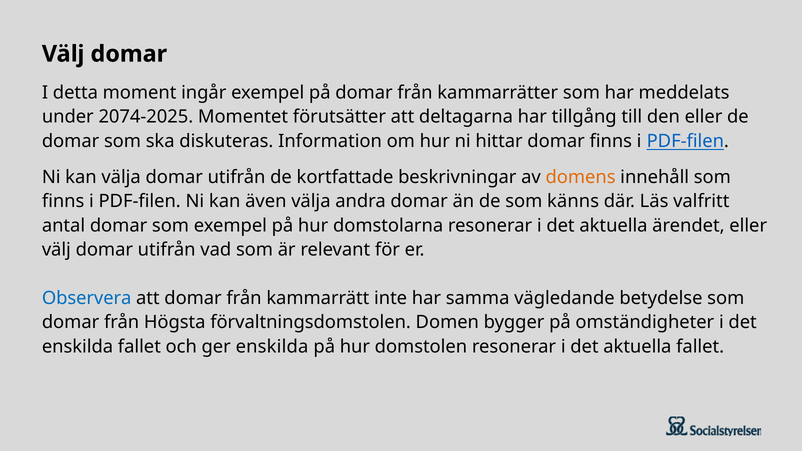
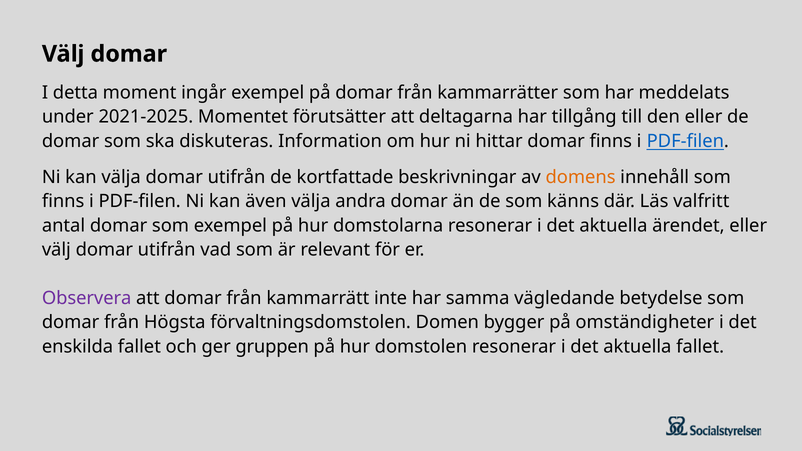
2074-2025: 2074-2025 -> 2021-2025 (146, 117)
Observera colour: blue -> purple (87, 298)
ger enskilda: enskilda -> gruppen (272, 347)
